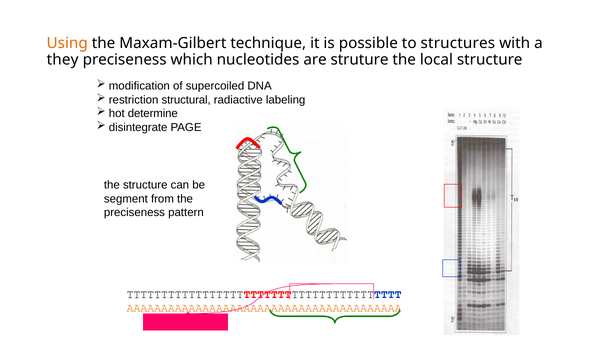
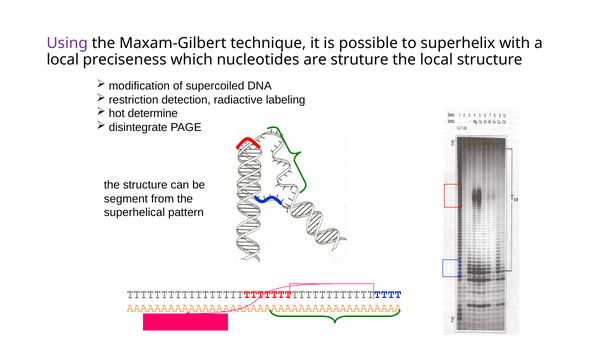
Using colour: orange -> purple (67, 43)
structures: structures -> superhelix (458, 43)
they: they -> local (63, 60)
structural: structural -> detection (186, 100)
preciseness: preciseness -> superhelical (134, 212)
